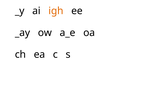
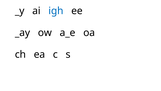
igh colour: orange -> blue (56, 11)
